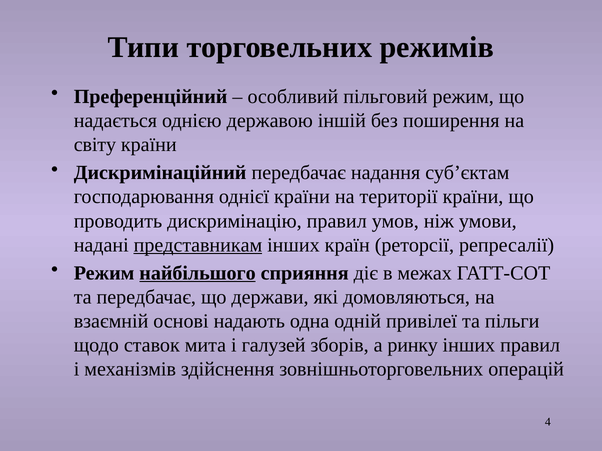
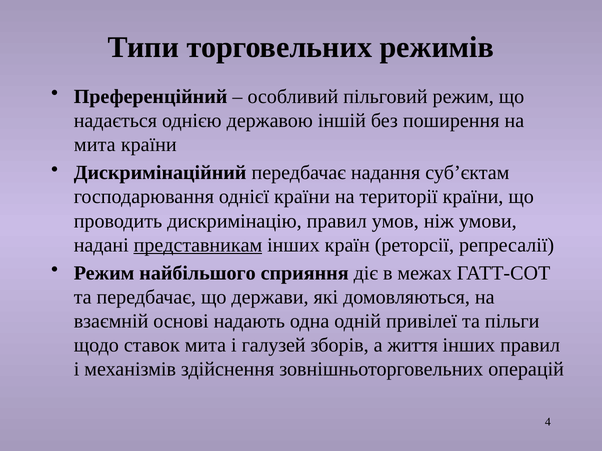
світу: світу -> мита (95, 145)
найбільшого underline: present -> none (198, 273)
ринку: ринку -> життя (413, 346)
